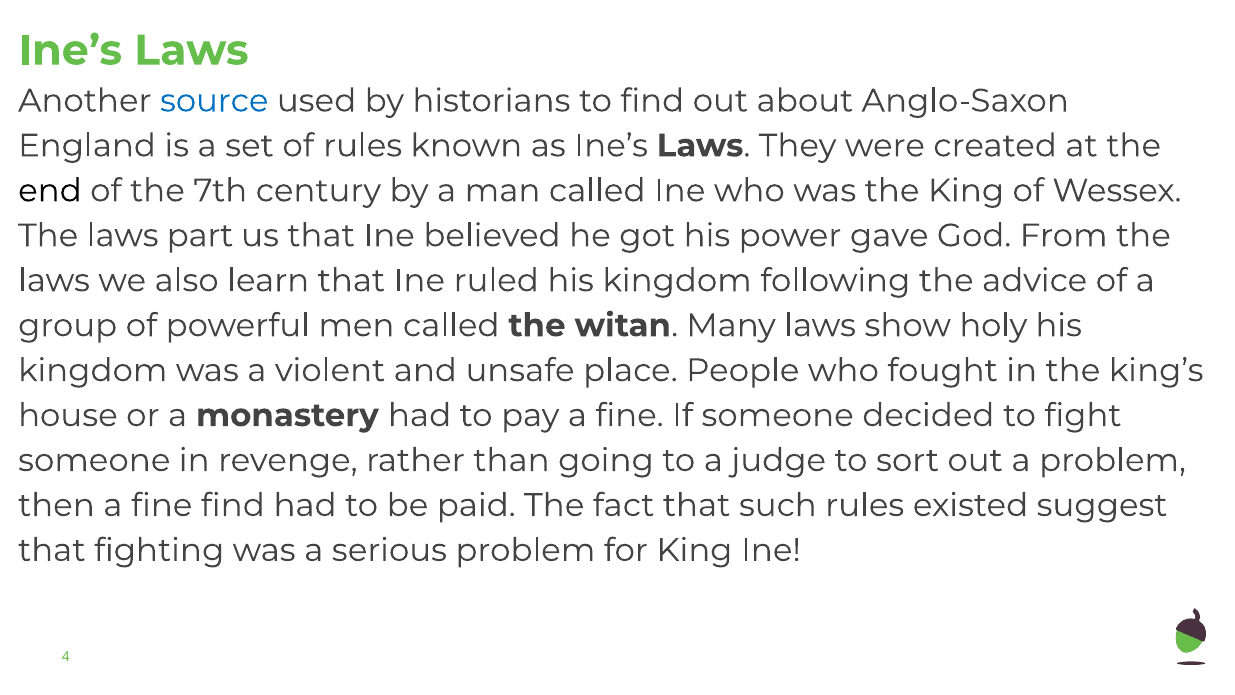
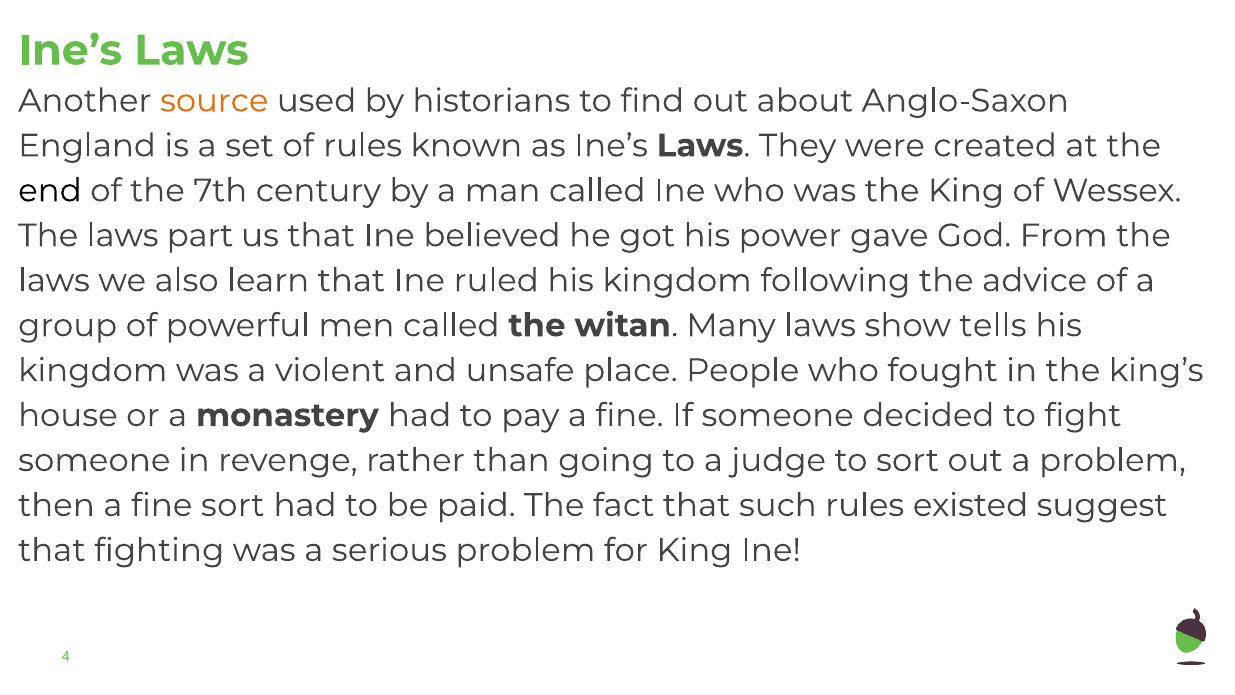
source colour: blue -> orange (214, 101)
holy: holy -> tells (993, 325)
fine find: find -> sort (233, 505)
